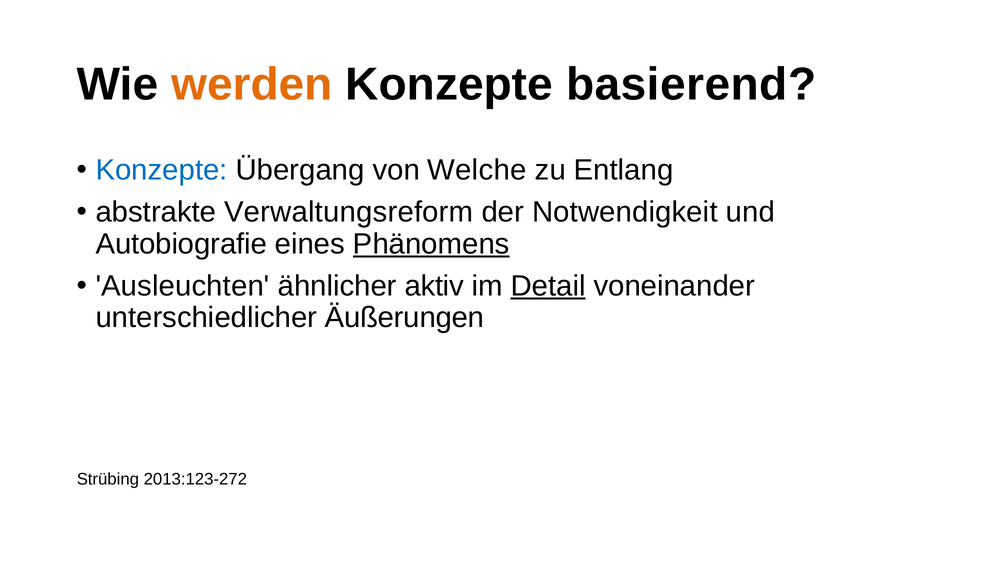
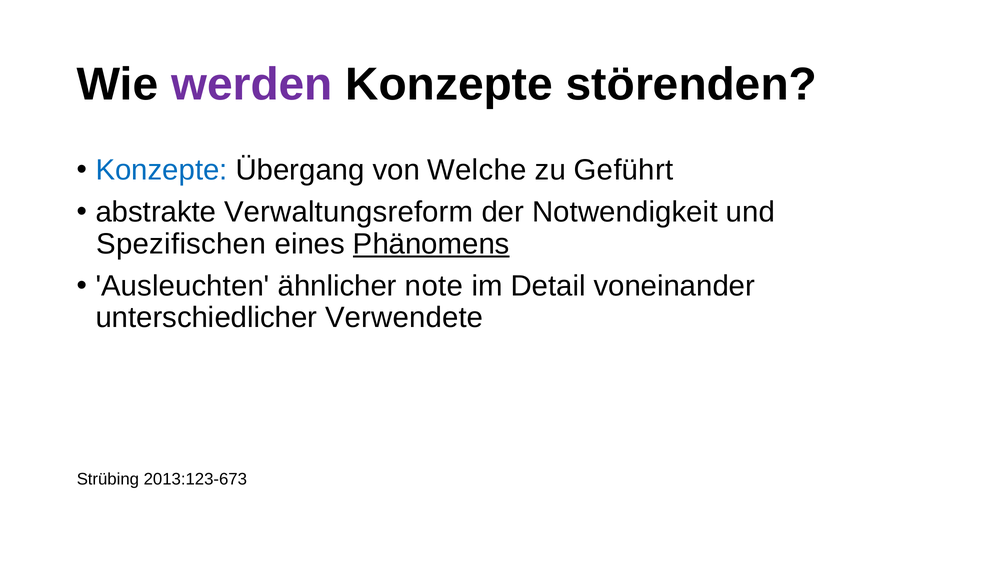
werden colour: orange -> purple (252, 85)
basierend: basierend -> störenden (691, 85)
Entlang: Entlang -> Geführt (624, 170)
Autobiografie: Autobiografie -> Spezifischen (181, 244)
aktiv: aktiv -> note (434, 286)
Detail underline: present -> none (548, 286)
Äußerungen: Äußerungen -> Verwendete (404, 318)
2013:123-272: 2013:123-272 -> 2013:123-673 (195, 480)
